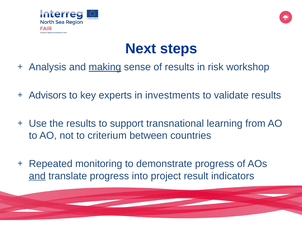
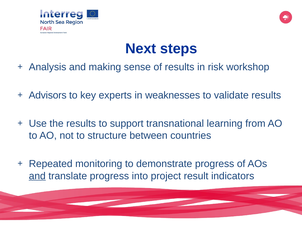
making underline: present -> none (105, 67)
investments: investments -> weaknesses (173, 95)
criterium: criterium -> structure (107, 135)
